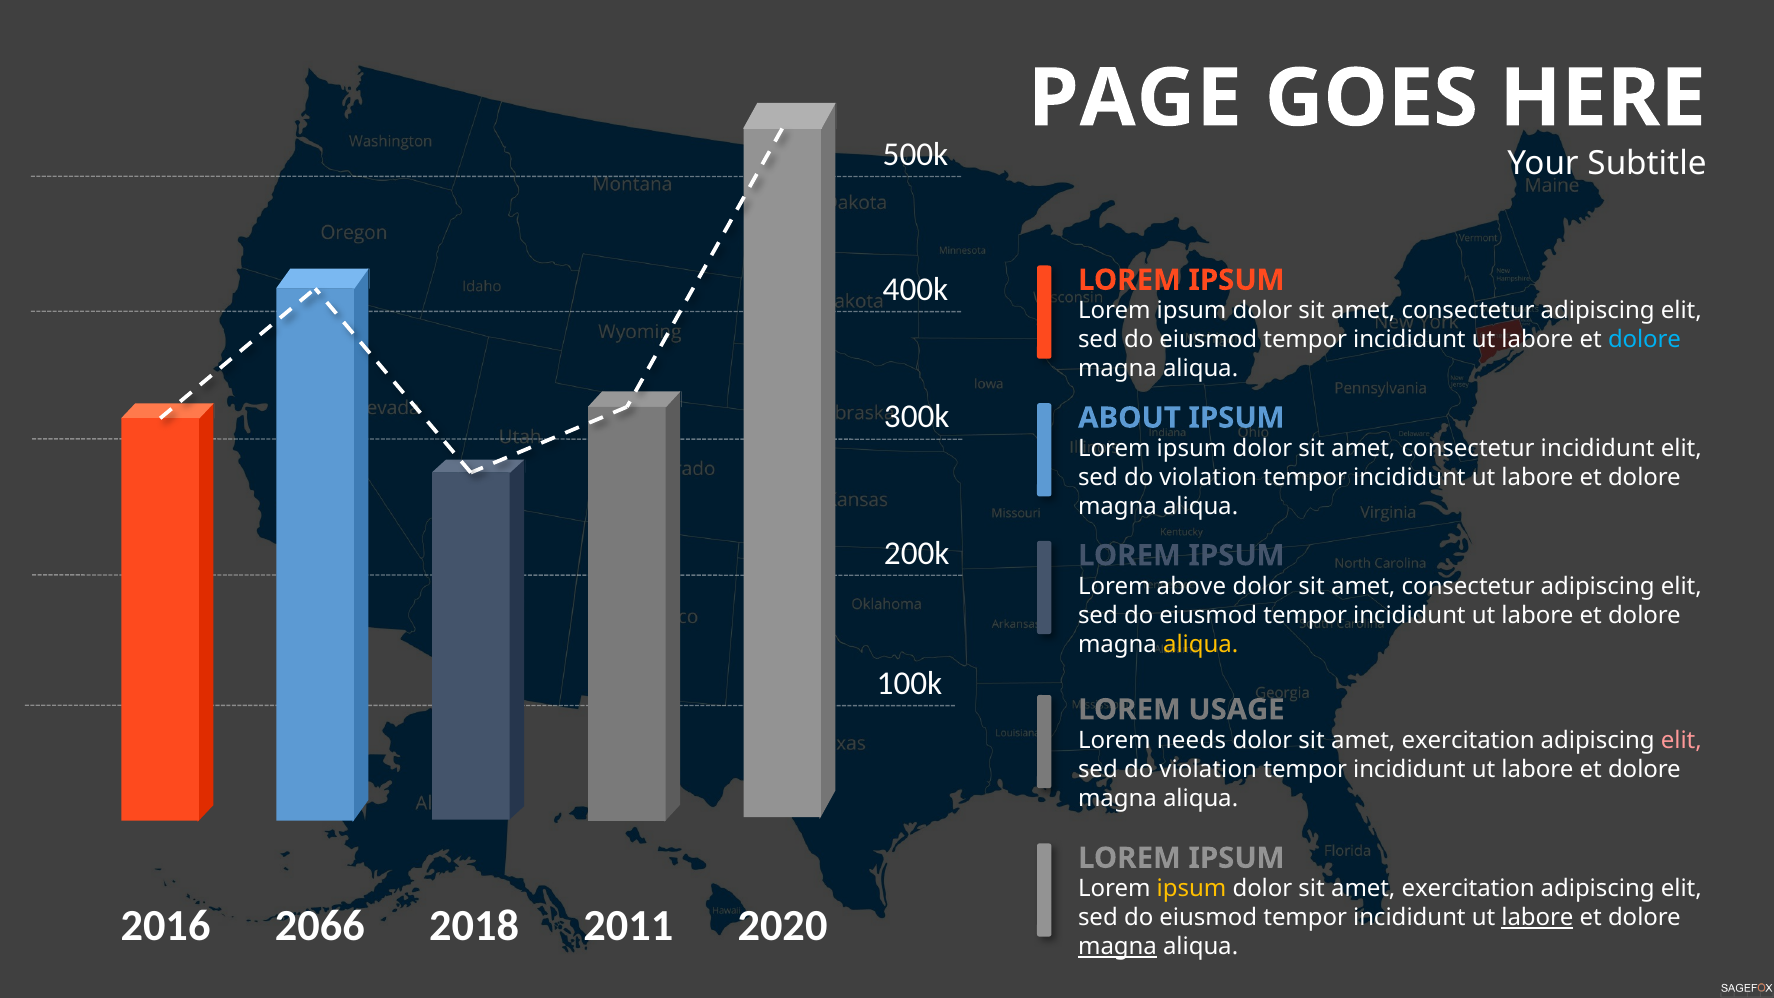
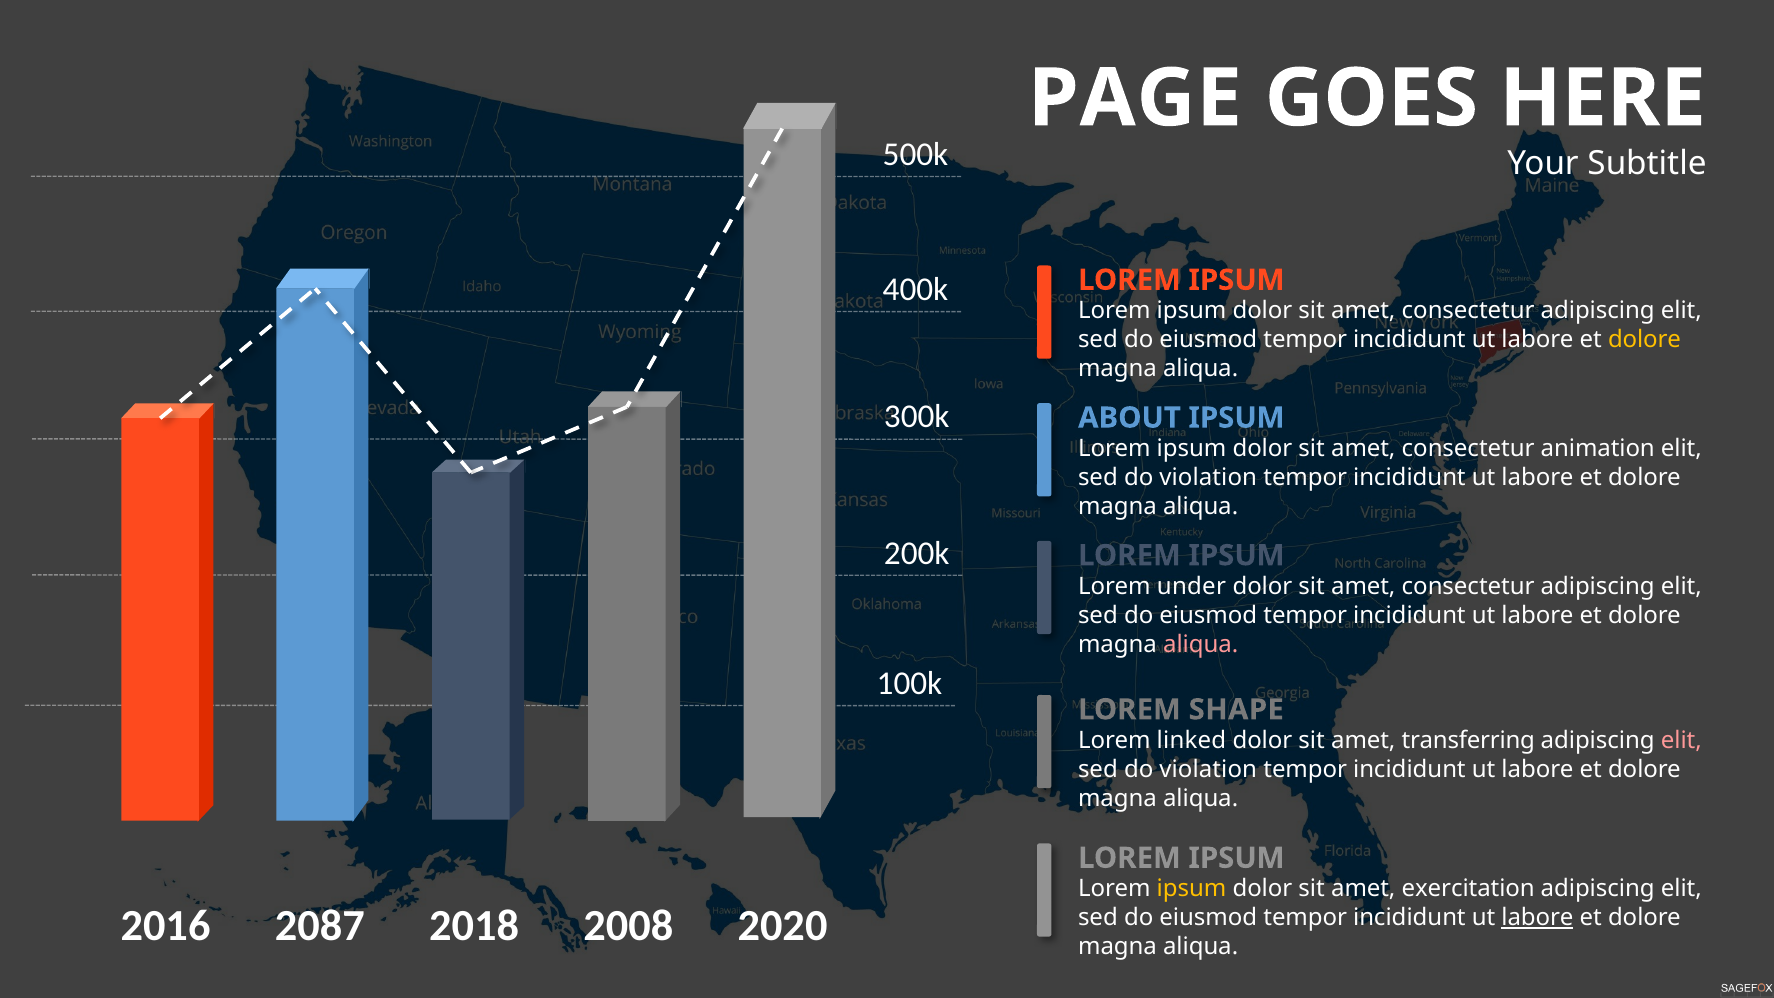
dolore colour: light blue -> yellow (1644, 340)
consectetur incididunt: incididunt -> animation (1598, 449)
above: above -> under (1191, 586)
aliqua colour: yellow -> pink (1201, 644)
USAGE: USAGE -> SHAPE (1236, 710)
needs: needs -> linked (1191, 740)
exercitation: exercitation -> transferring (1468, 740)
2066: 2066 -> 2087 (320, 925)
2011: 2011 -> 2008 (628, 925)
magna underline: present -> none (1118, 947)
